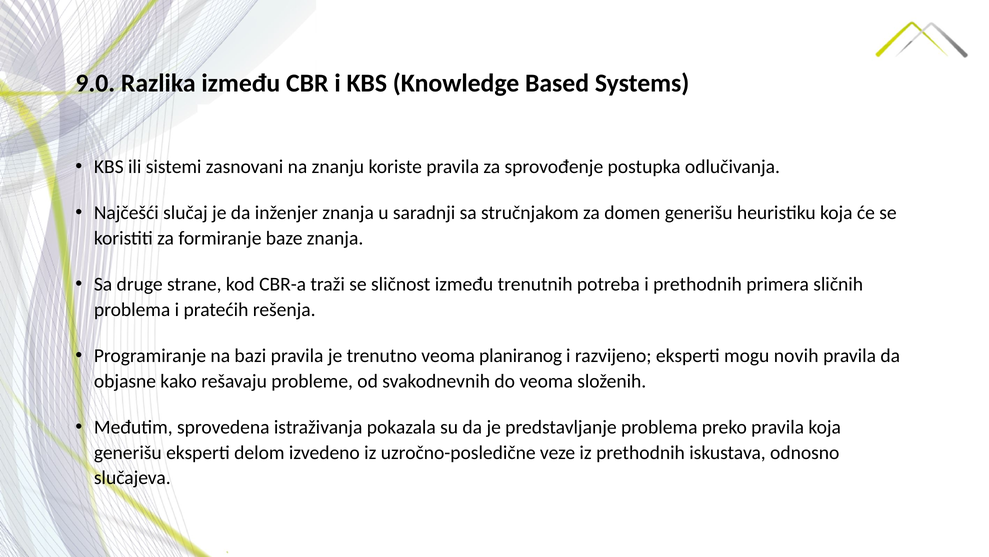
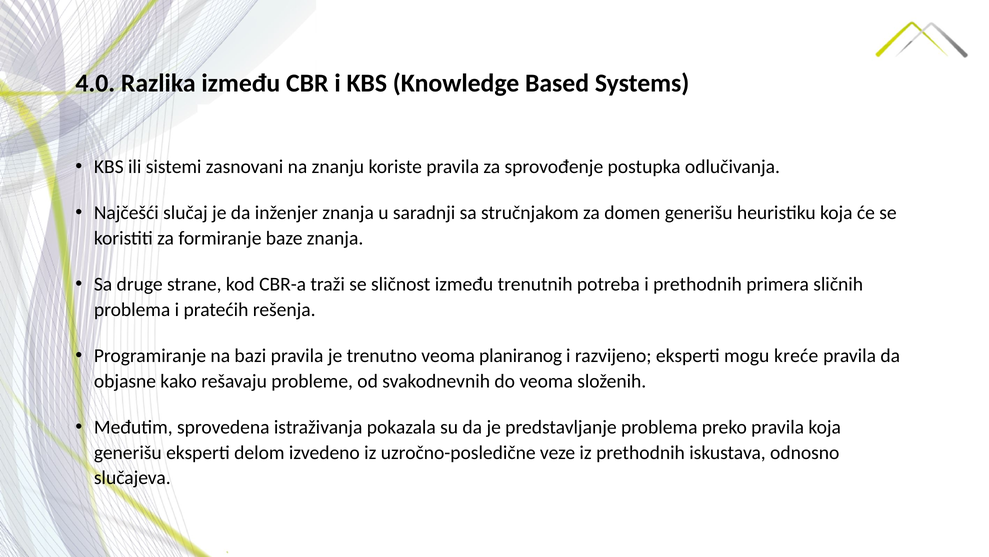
9.0: 9.0 -> 4.0 (95, 83)
novih: novih -> kreće (796, 355)
